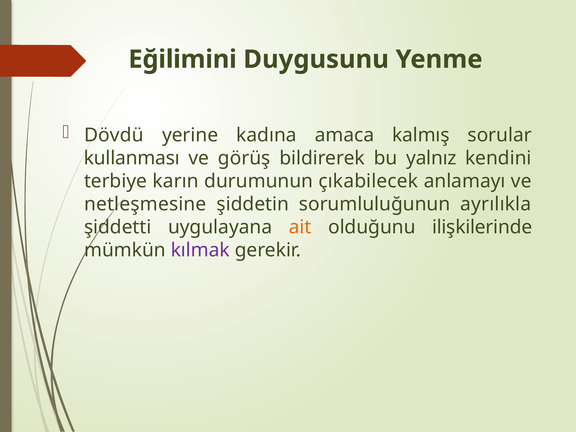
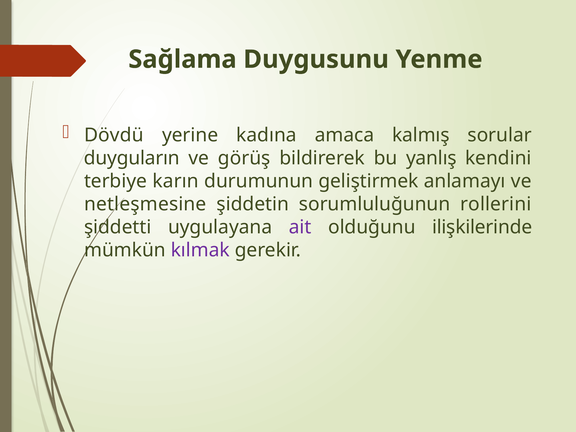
Eğilimini: Eğilimini -> Sağlama (182, 59)
kullanması: kullanması -> duyguların (132, 158)
yalnız: yalnız -> yanlış (431, 158)
çıkabilecek: çıkabilecek -> geliştirmek (368, 181)
ayrılıkla: ayrılıkla -> rollerini (496, 204)
ait colour: orange -> purple (300, 227)
